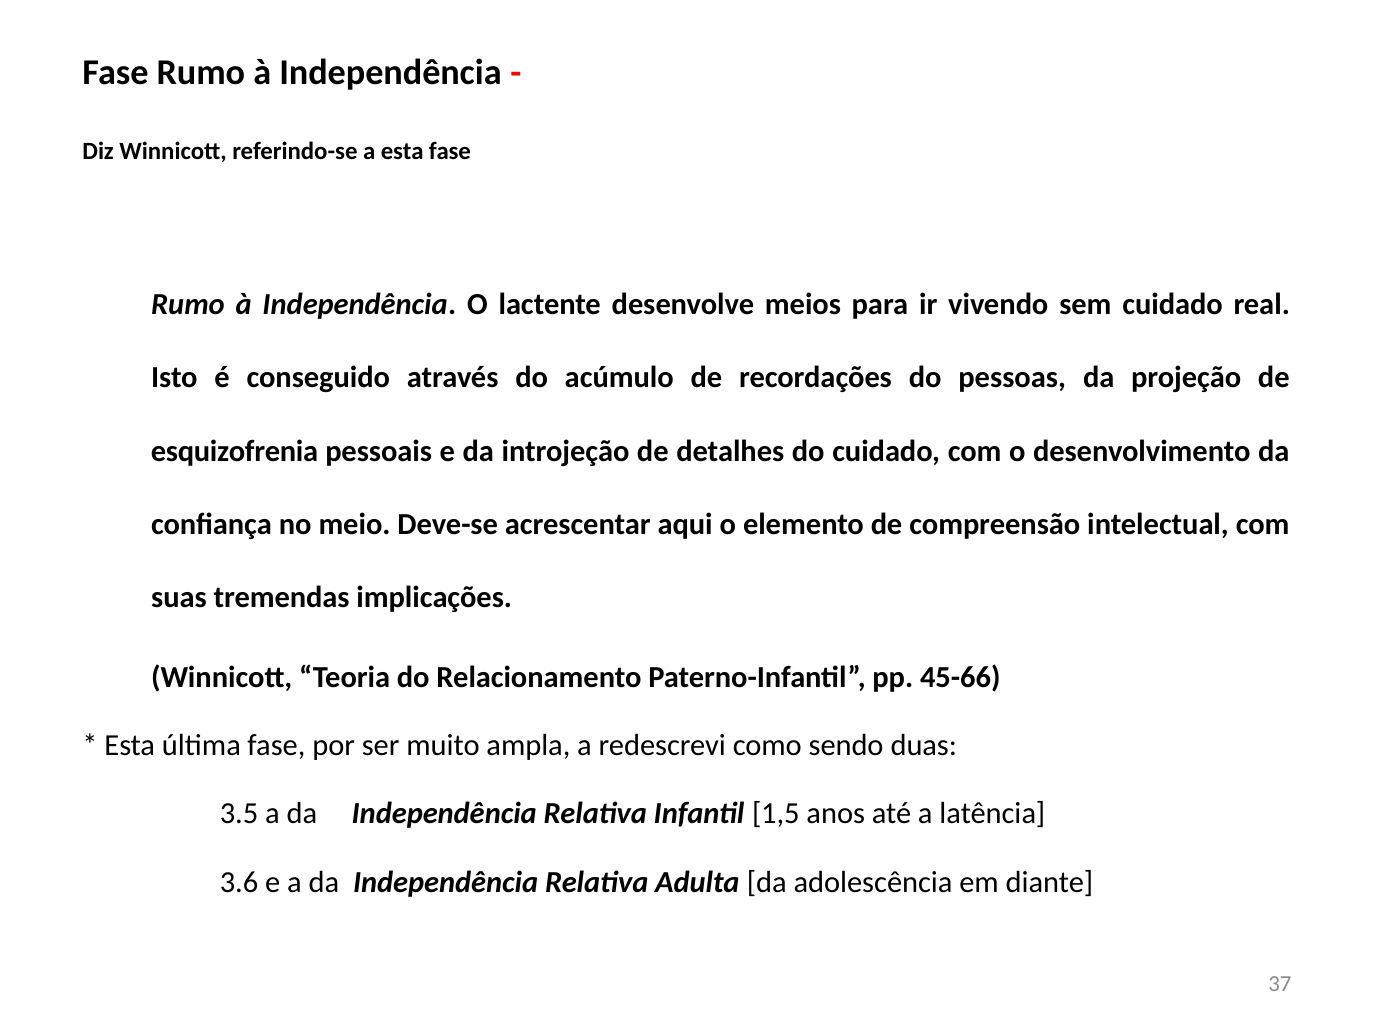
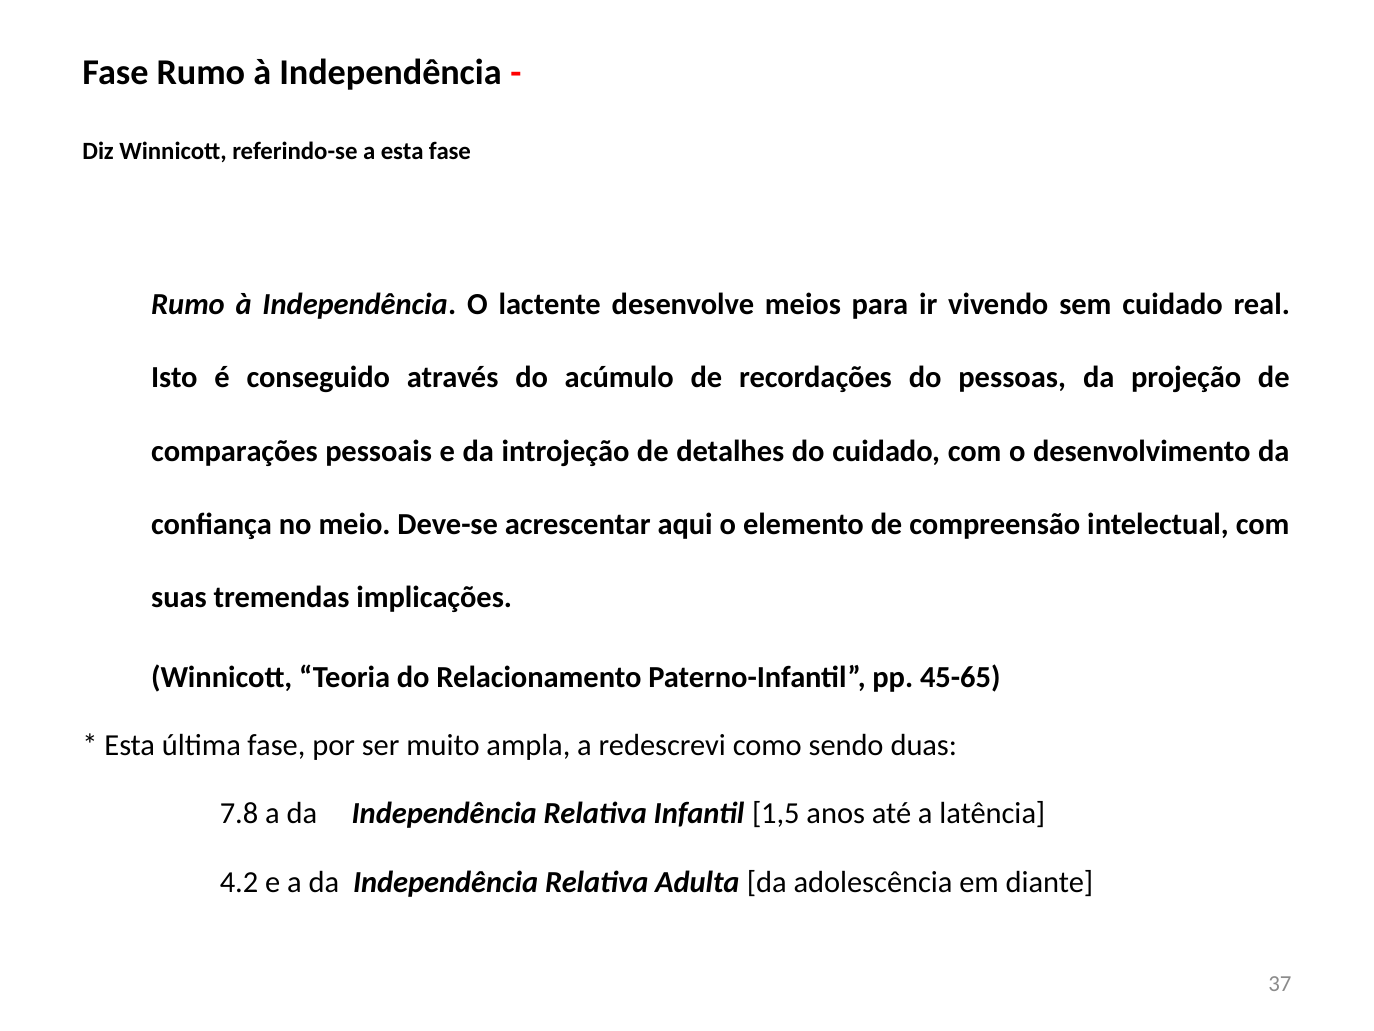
esquizofrenia: esquizofrenia -> comparações (234, 451)
45-66: 45-66 -> 45-65 (960, 677)
3.5: 3.5 -> 7.8 (239, 813)
3.6: 3.6 -> 4.2 (239, 882)
